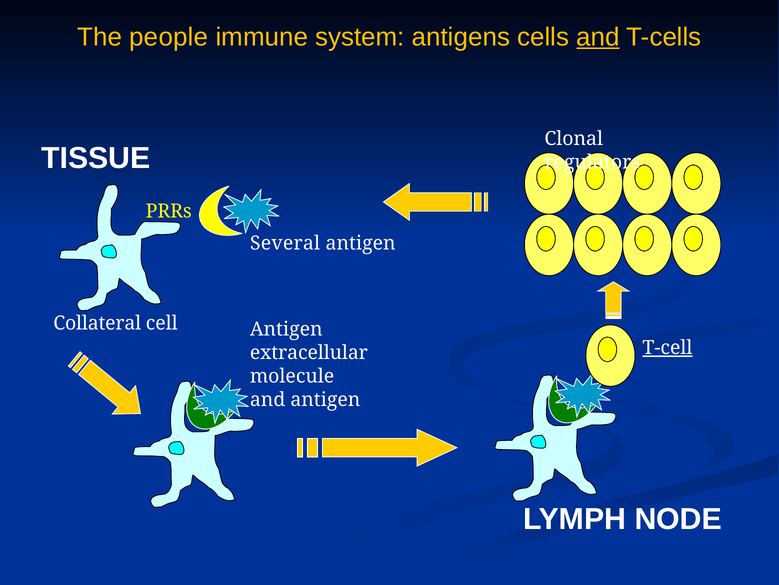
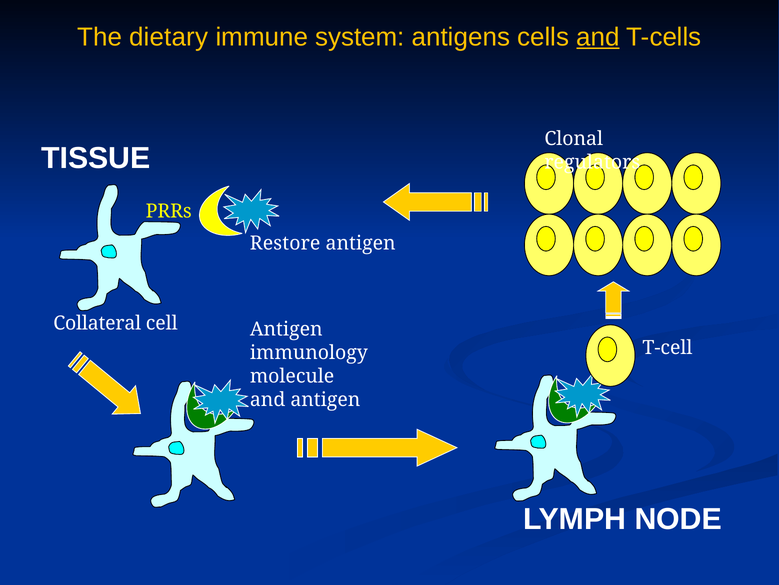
people: people -> dietary (169, 37)
Several: Several -> Restore (285, 243)
T-cell underline: present -> none (667, 347)
extracellular: extracellular -> immunology (309, 352)
